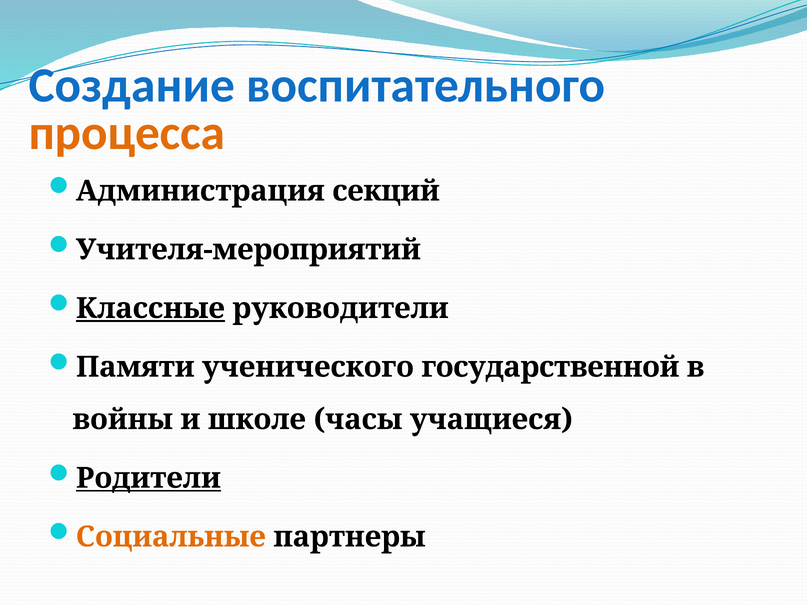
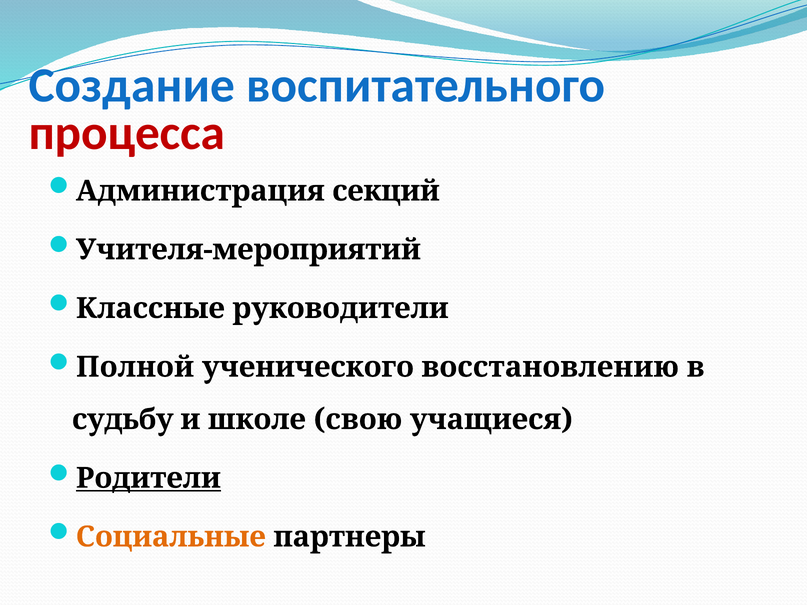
процесса colour: orange -> red (127, 133)
Классные underline: present -> none (150, 308)
Памяти: Памяти -> Полной (135, 367)
государственной: государственной -> восстановлению (550, 367)
войны: войны -> судьбу (123, 420)
часы: часы -> свою (358, 420)
